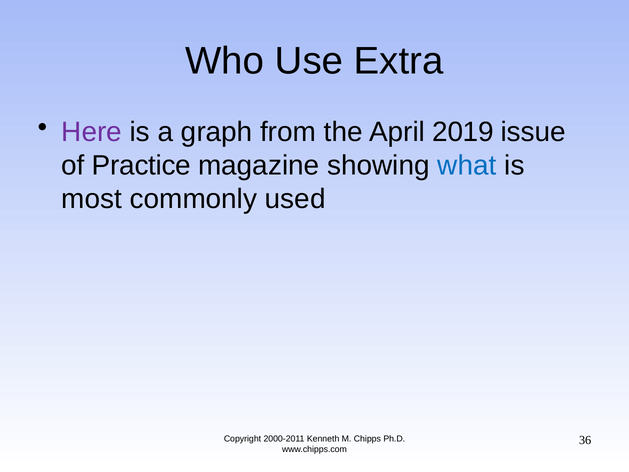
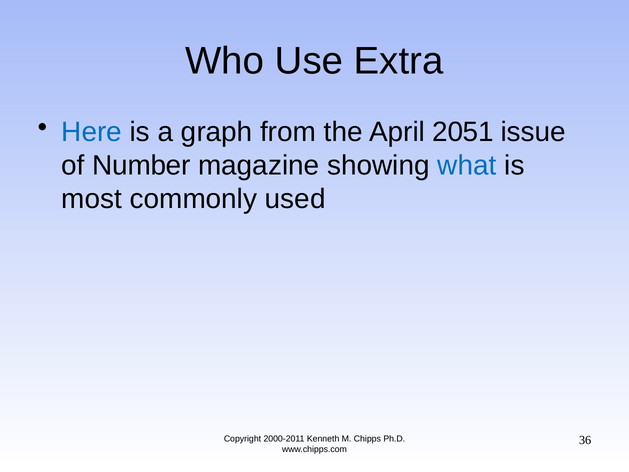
Here colour: purple -> blue (92, 132)
2019: 2019 -> 2051 (463, 132)
Practice: Practice -> Number (141, 166)
